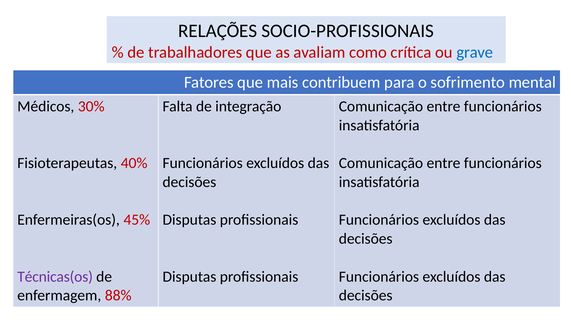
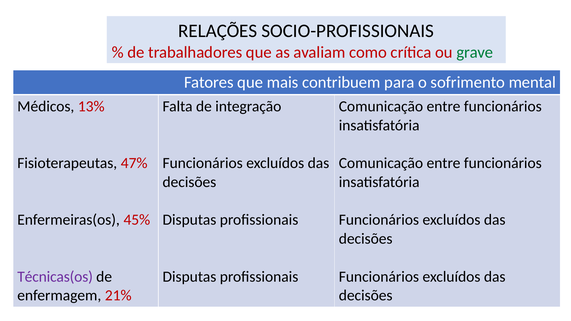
grave colour: blue -> green (475, 52)
30%: 30% -> 13% (91, 107)
40%: 40% -> 47% (134, 163)
88%: 88% -> 21% (118, 296)
